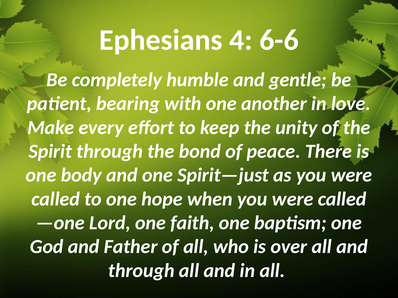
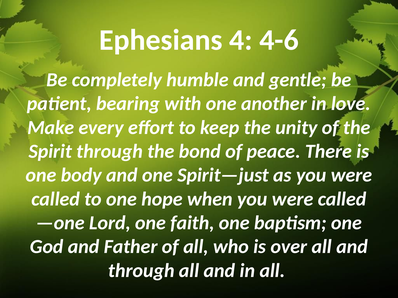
6-6: 6-6 -> 4-6 (279, 40)
